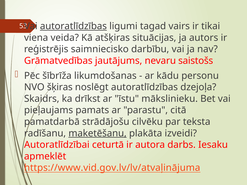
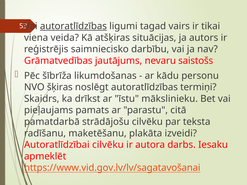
dzejoļa: dzejoļa -> termiņi (198, 87)
maketēšanu underline: present -> none (98, 133)
Autoratlīdzībai ceturtā: ceturtā -> cilvēku (108, 145)
https://www.vid.gov.lv/lv/atvaļinājuma: https://www.vid.gov.lv/lv/atvaļinājuma -> https://www.vid.gov.lv/lv/sagatavošanai (112, 168)
